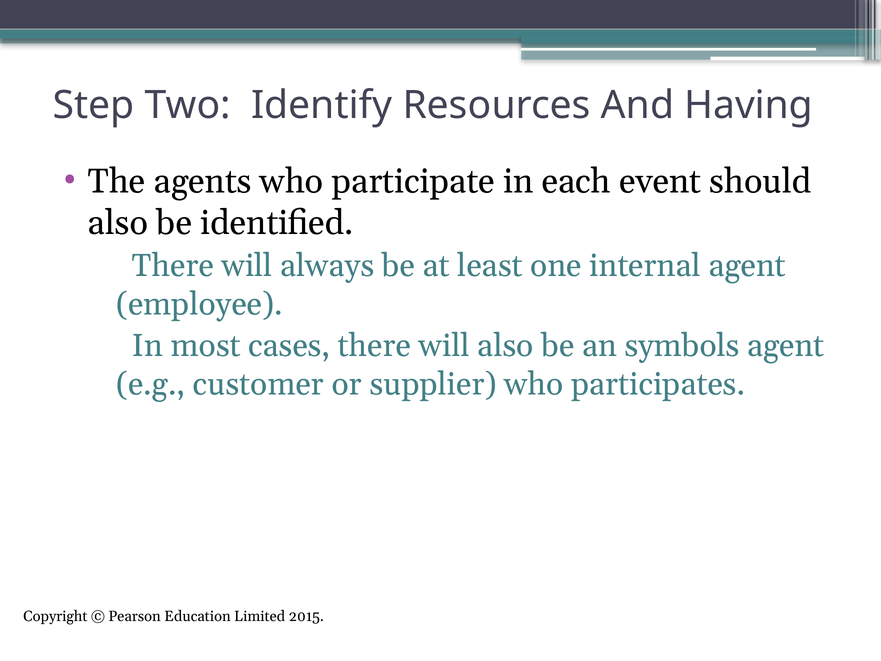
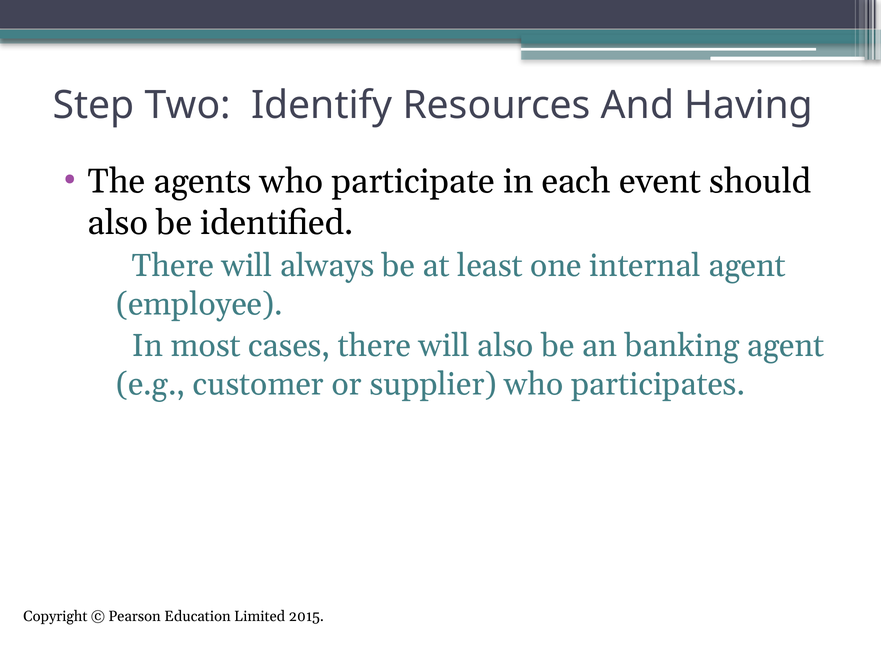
symbols: symbols -> banking (682, 346)
